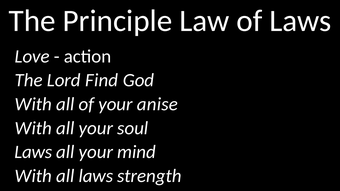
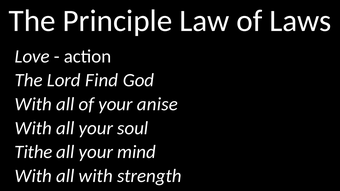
Laws: Laws -> Tithe (33, 152)
all laws: laws -> with (96, 176)
